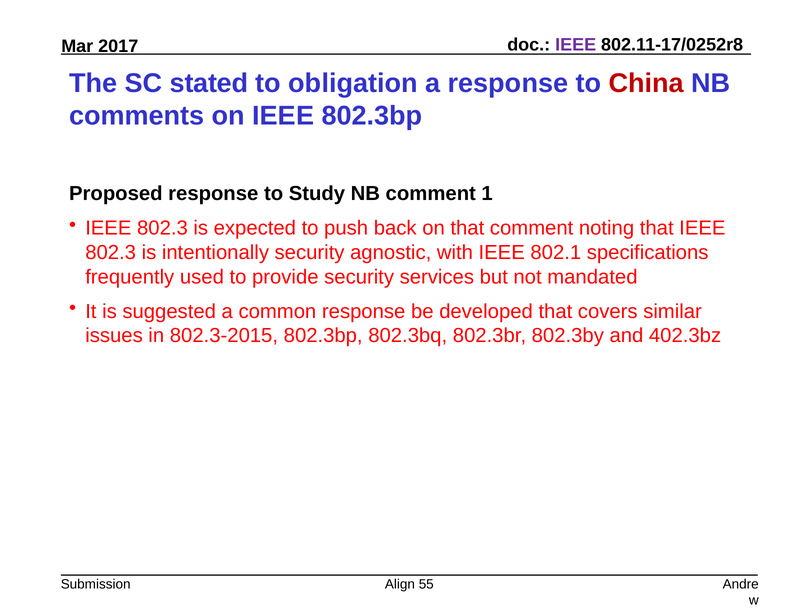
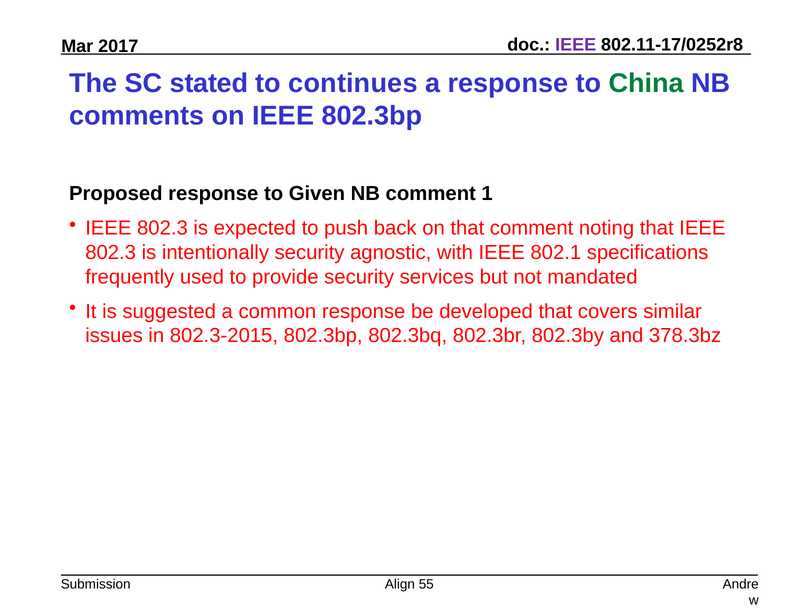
obligation: obligation -> continues (353, 83)
China colour: red -> green (646, 83)
Study: Study -> Given (317, 194)
402.3bz: 402.3bz -> 378.3bz (685, 336)
